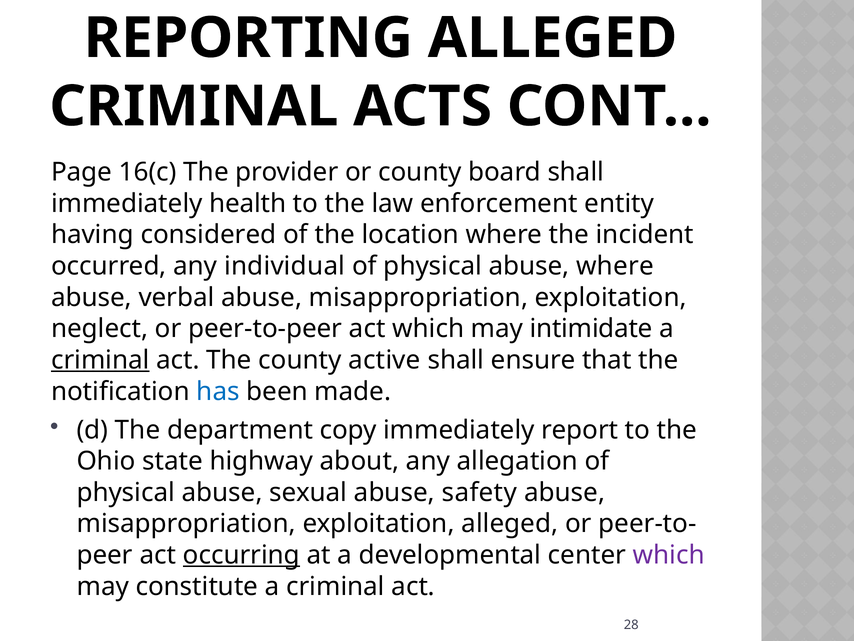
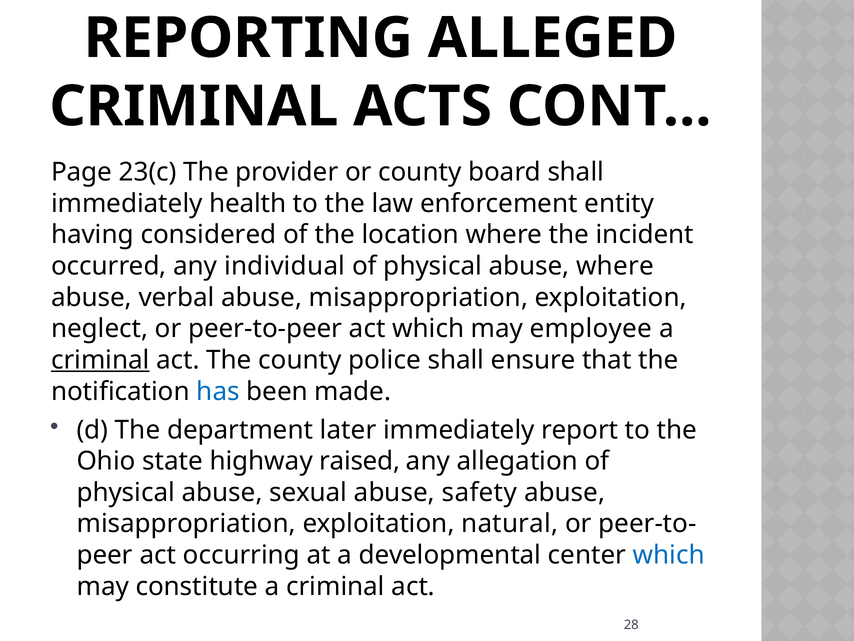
16(c: 16(c -> 23(c (148, 172)
intimidate: intimidate -> employee (591, 329)
active: active -> police (385, 360)
copy: copy -> later (348, 430)
about: about -> raised (360, 461)
exploitation alleged: alleged -> natural (510, 523)
occurring underline: present -> none (241, 555)
which colour: purple -> blue (669, 555)
